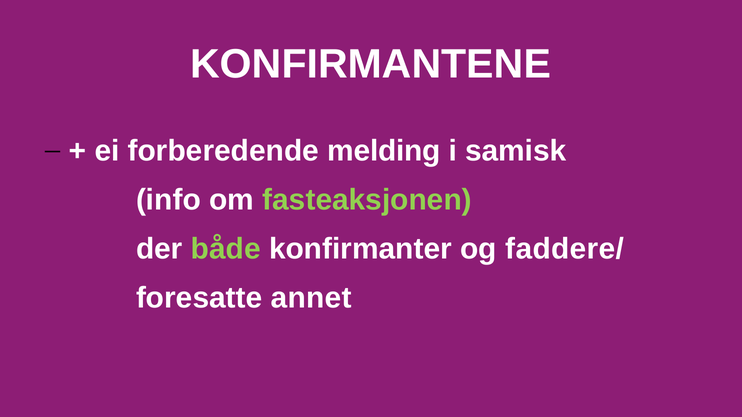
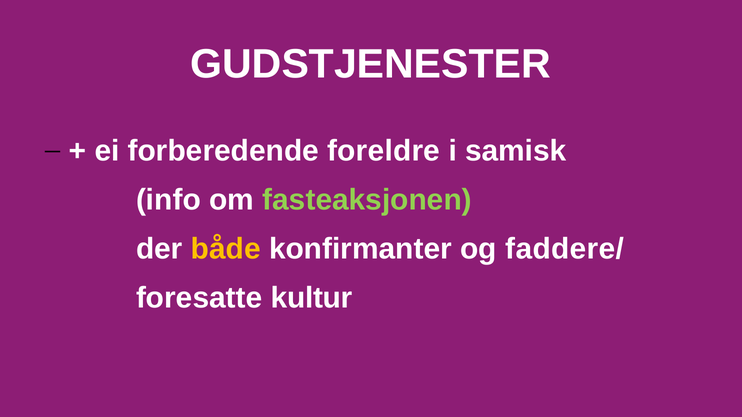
KONFIRMANTENE: KONFIRMANTENE -> GUDSTJENESTER (371, 64)
melding: melding -> foreldre (384, 151)
både colour: light green -> yellow (226, 249)
annet: annet -> kultur (312, 298)
